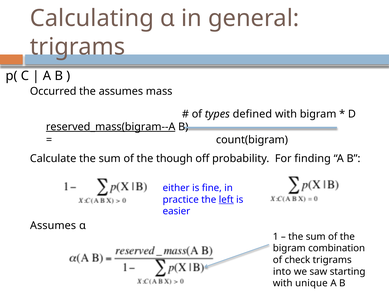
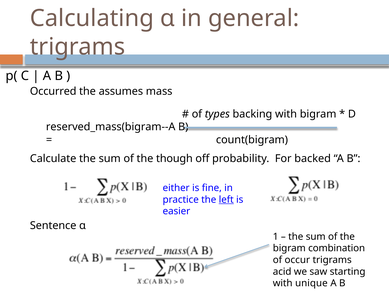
defined: defined -> backing (252, 114)
reserved_mass(bigram--A underline: present -> none (111, 127)
finding: finding -> backed (313, 158)
Assumes: Assumes -> Sentence (53, 225)
check: check -> occur (297, 260)
into: into -> acid (282, 271)
